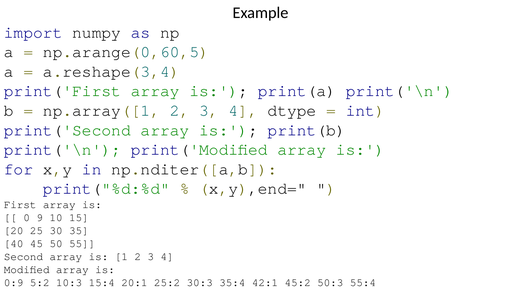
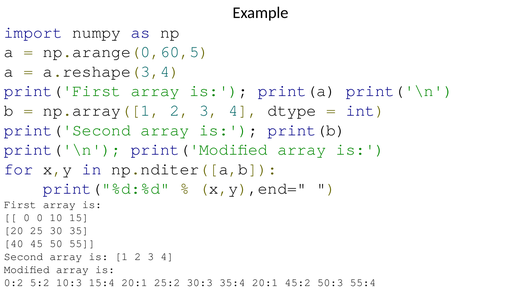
0 9: 9 -> 0 (40, 218)
0:9: 0:9 -> 0:2 (14, 283)
35:4 42:1: 42:1 -> 20:1 (265, 283)
